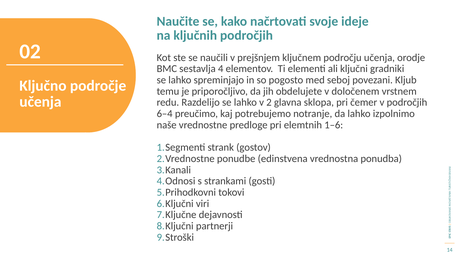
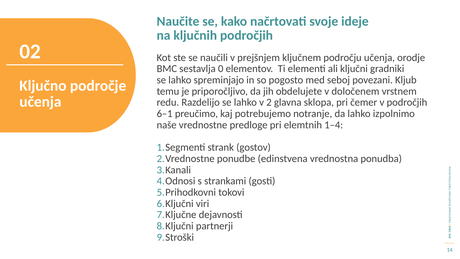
4: 4 -> 0 (221, 69)
6–4: 6–4 -> 6–1 (165, 114)
1–6: 1–6 -> 1–4 (334, 125)
